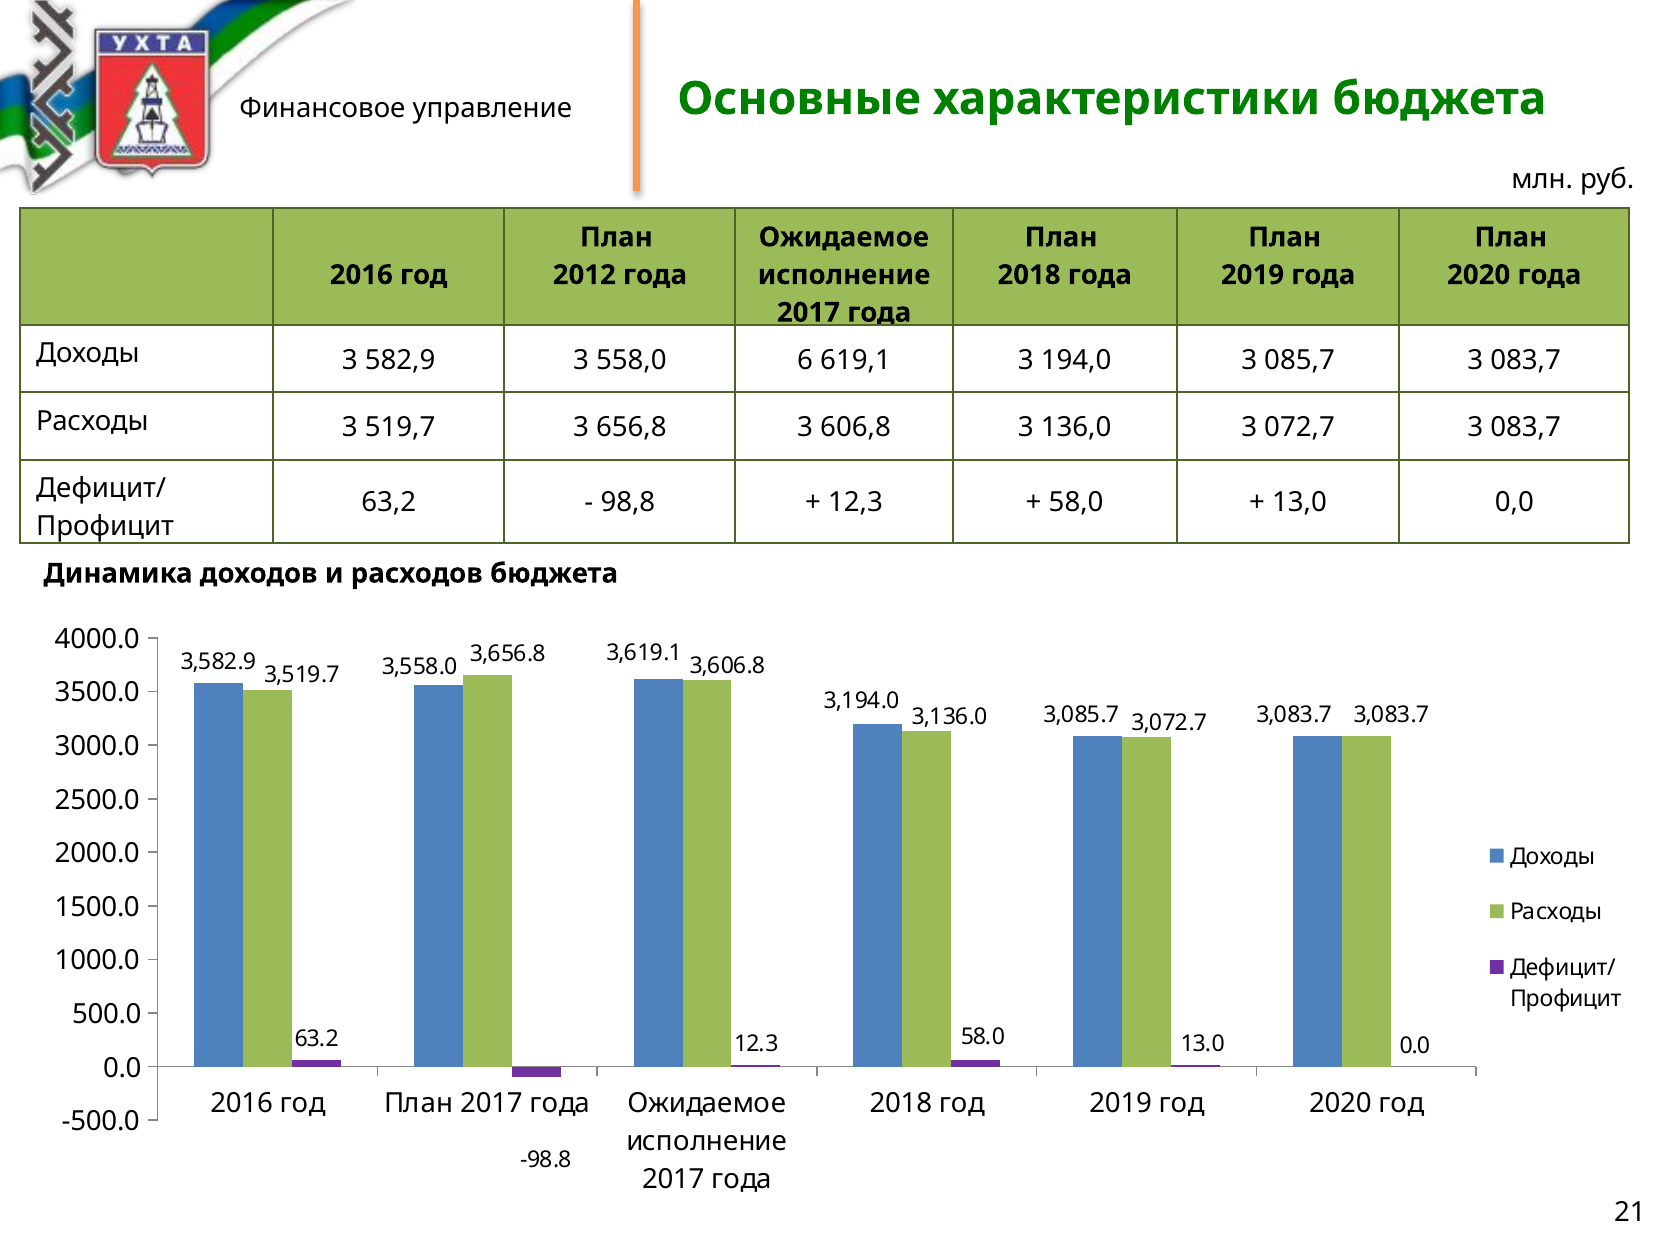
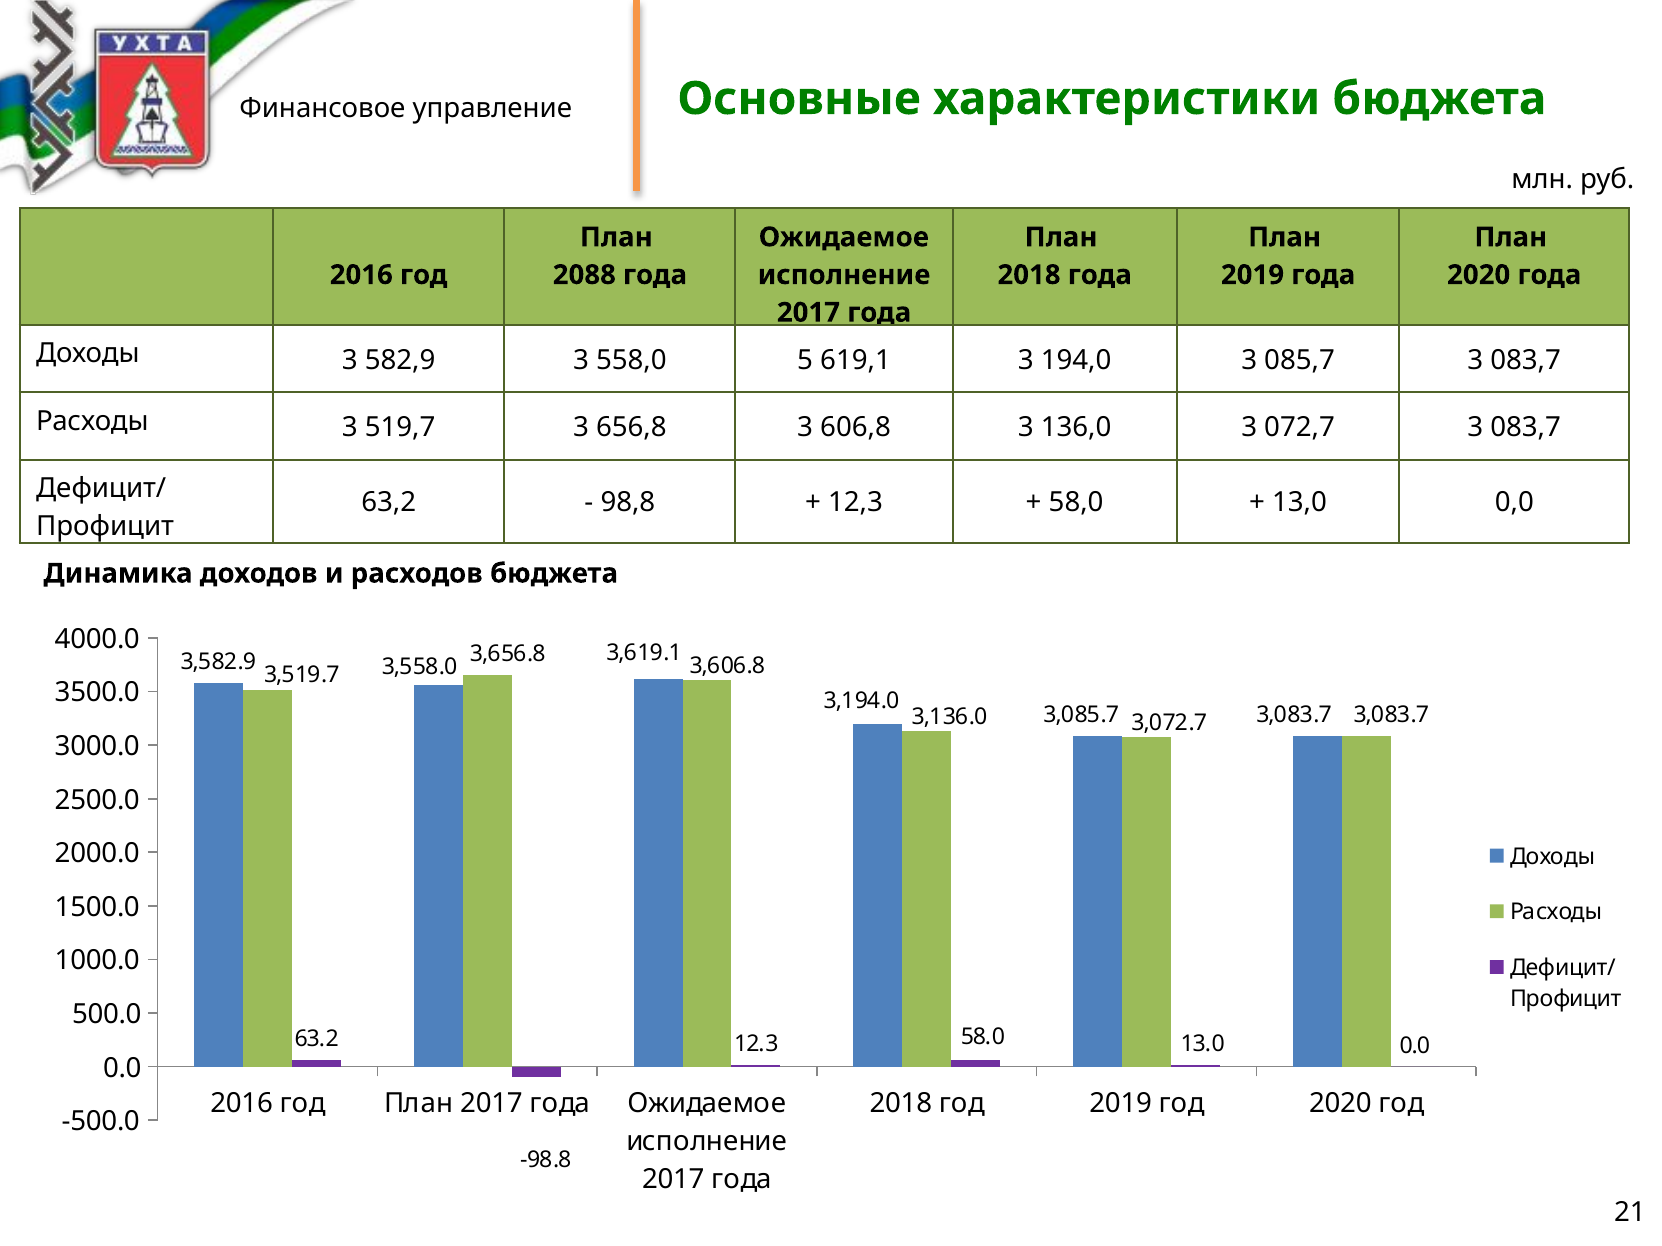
2012: 2012 -> 2088 (584, 275)
6: 6 -> 5 (805, 360)
